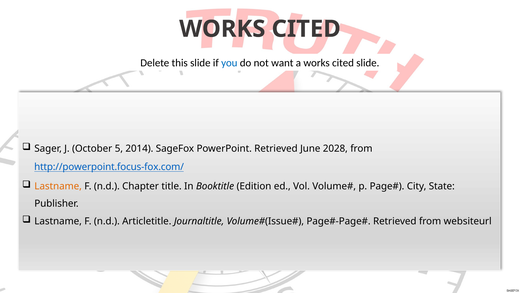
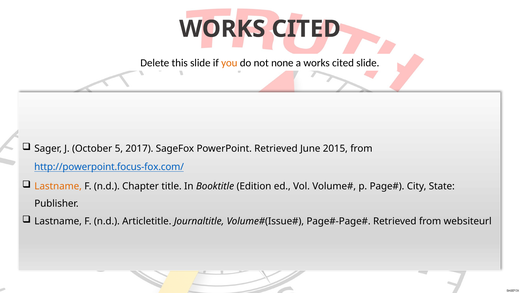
you colour: blue -> orange (229, 63)
want: want -> none (282, 63)
2014: 2014 -> 2017 (139, 148)
2028: 2028 -> 2015 (335, 148)
